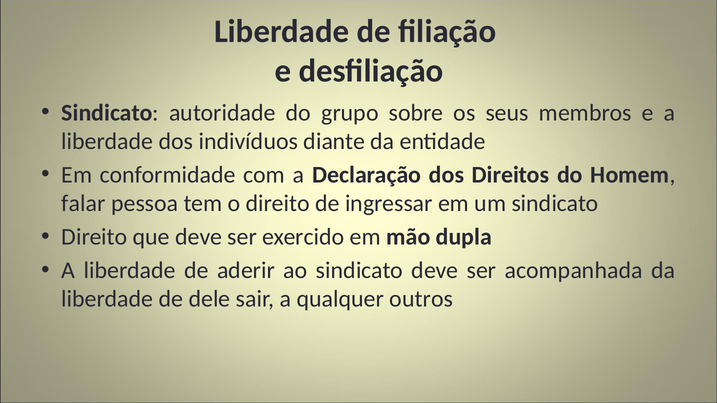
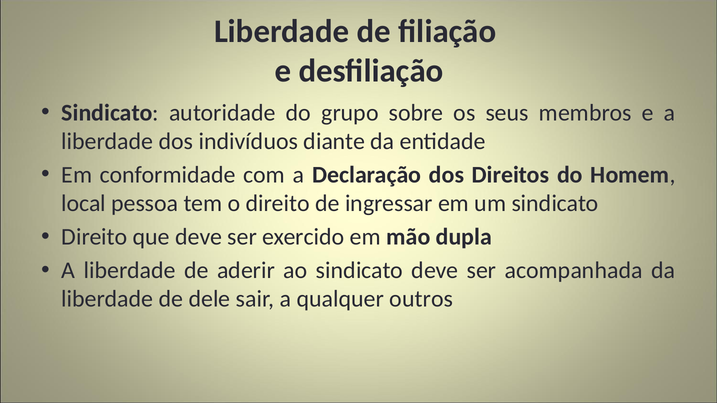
falar: falar -> local (84, 204)
